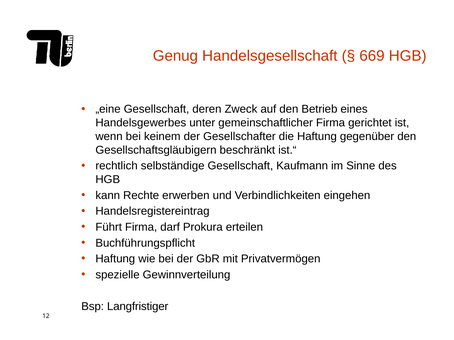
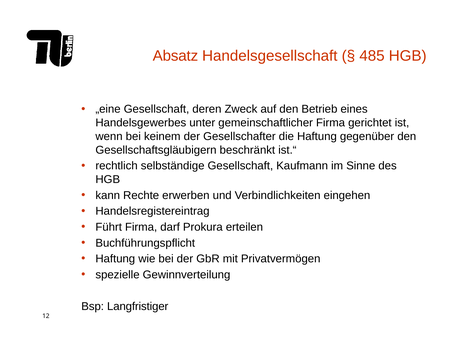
Genug: Genug -> Absatz (175, 56)
669: 669 -> 485 (372, 56)
